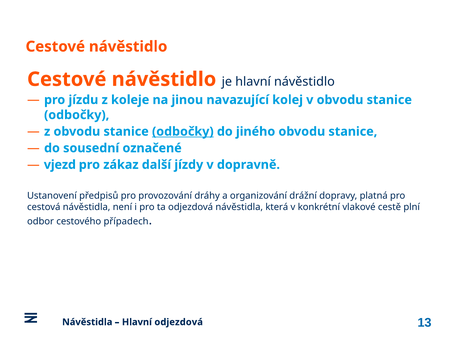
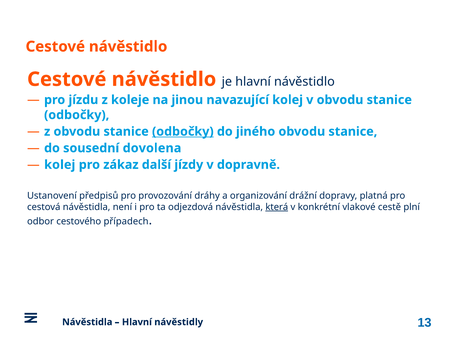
označené: označené -> dovolena (152, 148)
vjezd: vjezd -> kolej (60, 165)
která underline: none -> present (277, 207)
Hlavní odjezdová: odjezdová -> návěstidly (179, 322)
